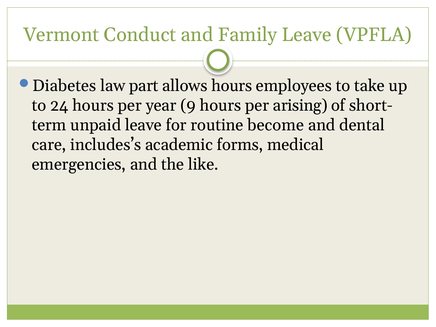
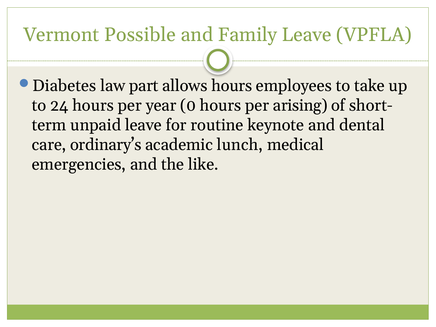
Conduct: Conduct -> Possible (140, 35)
9: 9 -> 0 (188, 106)
become: become -> keynote (276, 125)
includes’s: includes’s -> ordinary’s (106, 145)
forms: forms -> lunch (240, 145)
